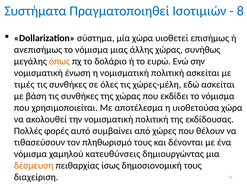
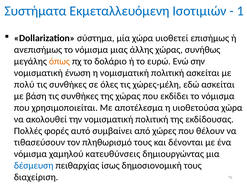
Πραγματοποιηθεί: Πραγματοποιηθεί -> Εκμεταλλευόμενη (120, 11)
8: 8 -> 1 (240, 11)
τιμές: τιμές -> πολύ (24, 84)
δέσμευση colour: orange -> blue (34, 165)
